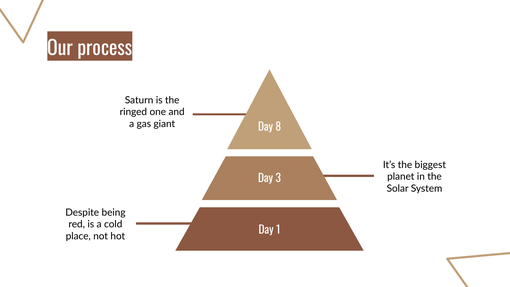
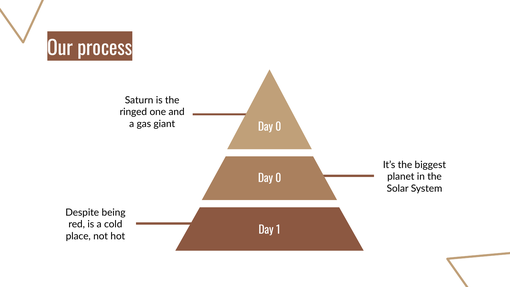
giant Day 8: 8 -> 0 (278, 127)
3: 3 -> 0 (278, 178)
